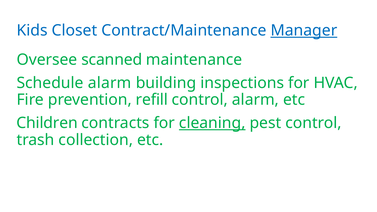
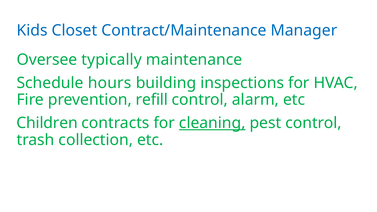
Manager underline: present -> none (304, 31)
scanned: scanned -> typically (112, 60)
Schedule alarm: alarm -> hours (110, 83)
